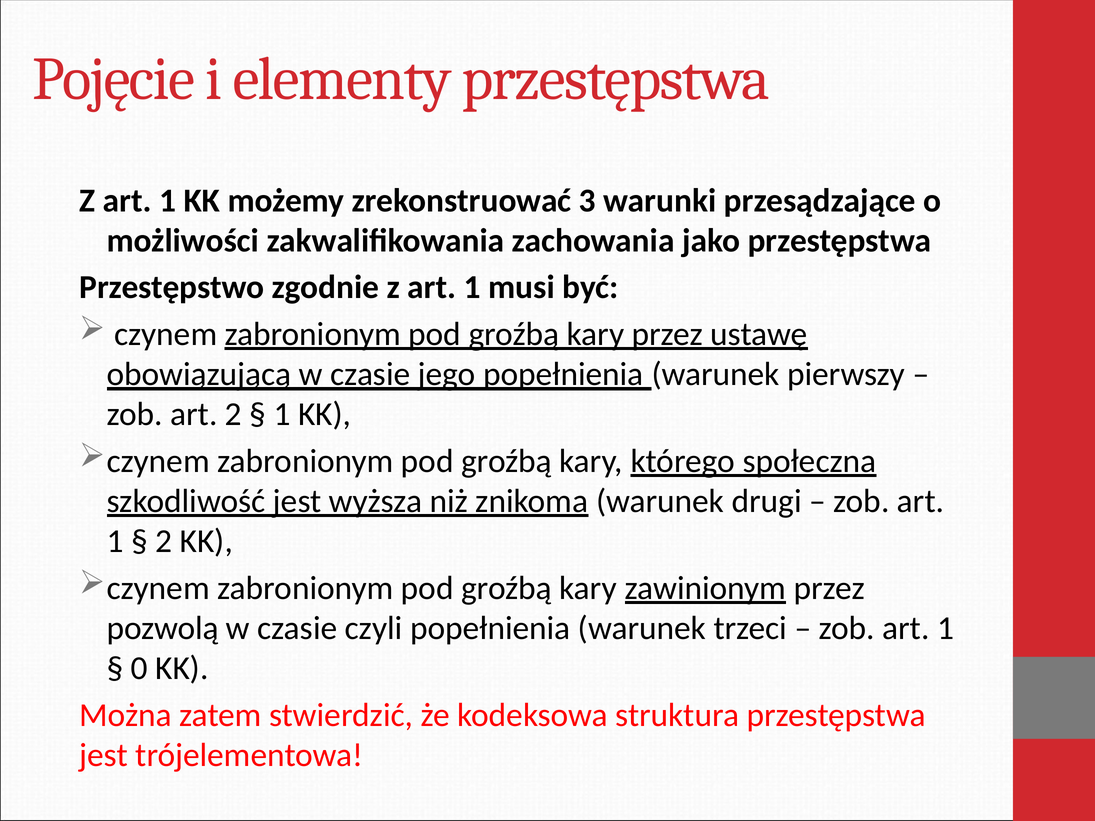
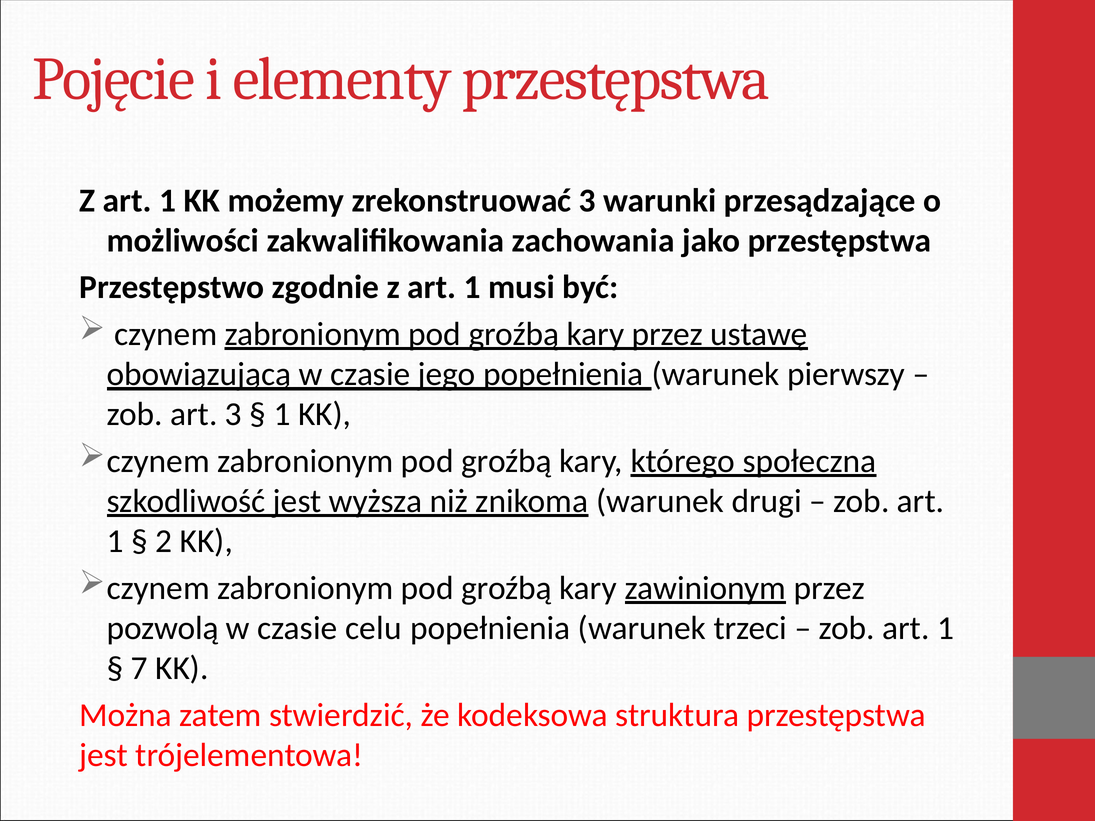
art 2: 2 -> 3 (233, 415)
czyli: czyli -> celu (374, 628)
0: 0 -> 7 (139, 668)
